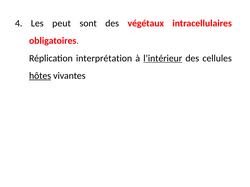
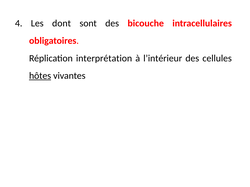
peut: peut -> dont (62, 23)
végétaux: végétaux -> bicouche (146, 23)
l’intérieur underline: present -> none (163, 58)
